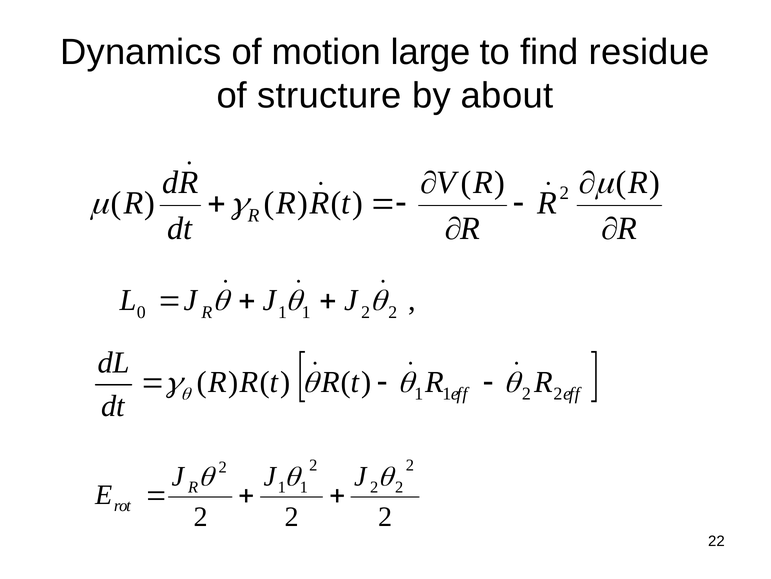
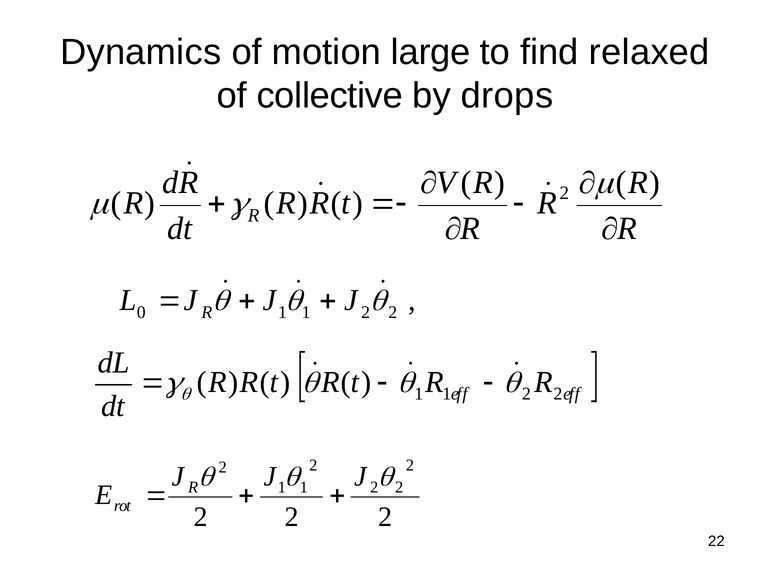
residue: residue -> relaxed (649, 52)
structure: structure -> collective (330, 96)
about: about -> drops (507, 96)
